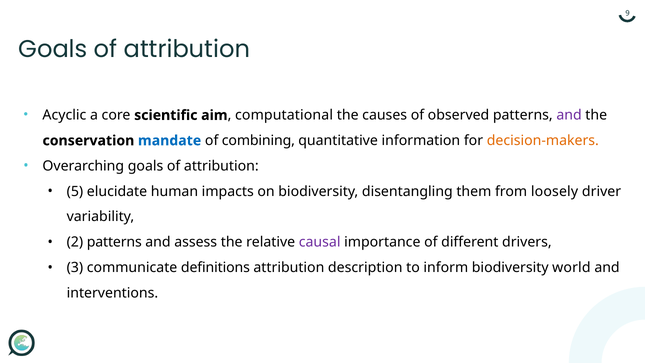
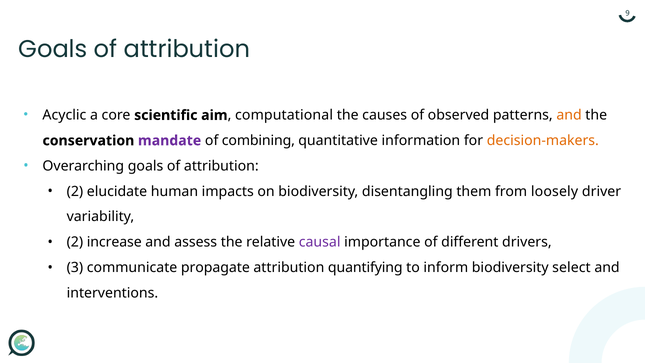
and colour: purple -> orange (569, 115)
mandate colour: blue -> purple (170, 141)
5: 5 -> 2 (75, 191)
2 patterns: patterns -> increase (114, 242)
definitions: definitions -> propagate (215, 267)
description: description -> quantifying (365, 267)
world: world -> select (571, 267)
